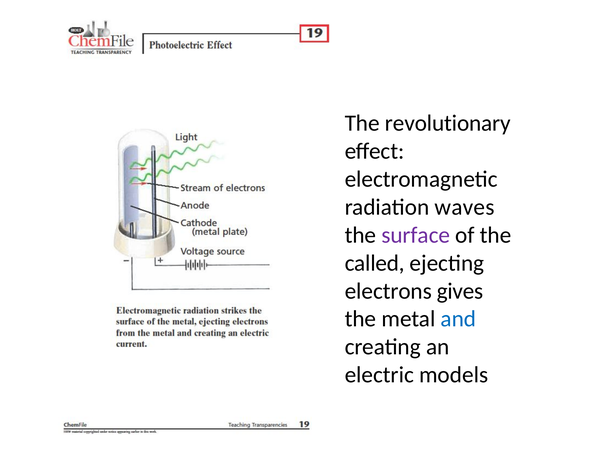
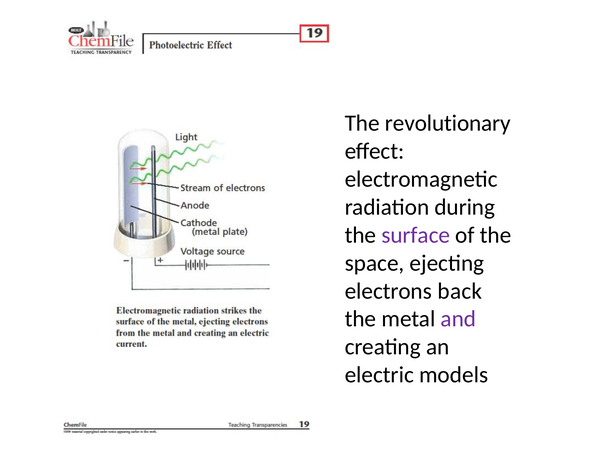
waves: waves -> during (465, 207)
called: called -> space (375, 263)
gives: gives -> back (460, 291)
and colour: blue -> purple (458, 319)
